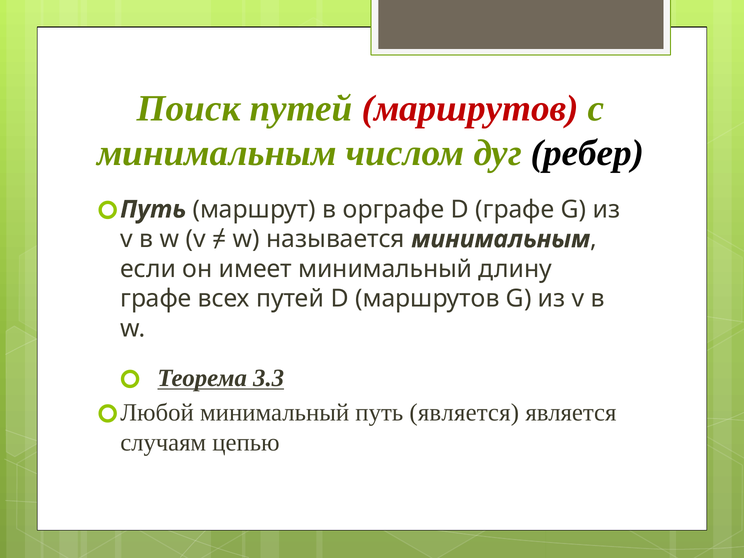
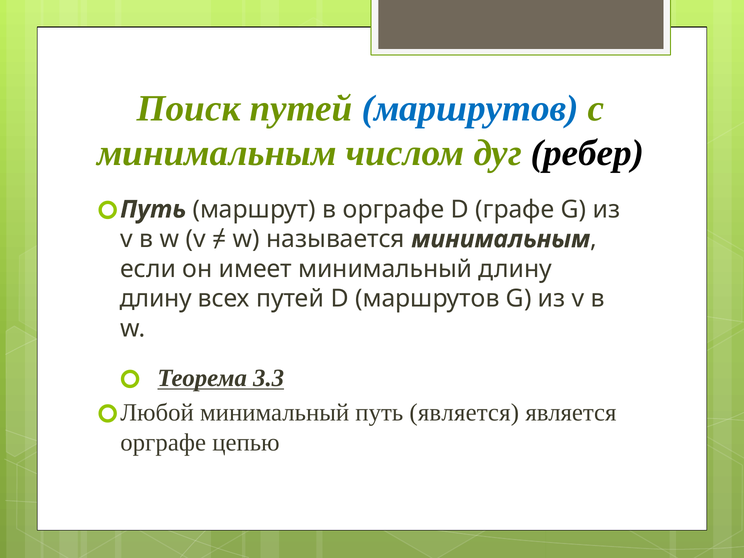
маршрутов colour: red -> blue (470, 109)
графе: графе -> длину (156, 299)
случаям: случаям -> орграфе (163, 443)
